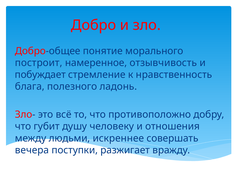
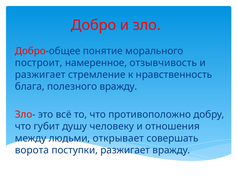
побуждает: побуждает -> разжигает (40, 75)
полезного ладонь: ладонь -> вражду (118, 86)
искреннее: искреннее -> открывает (118, 138)
вечера: вечера -> ворота (32, 150)
